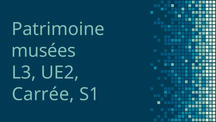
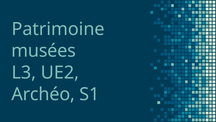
Carrée: Carrée -> Archéo (43, 94)
